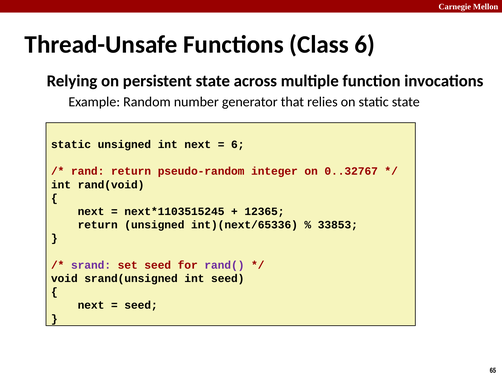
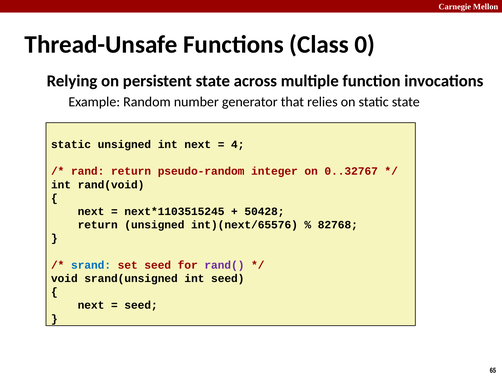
Class 6: 6 -> 0 (365, 45)
6: 6 -> 4 (238, 144)
12365: 12365 -> 50428 (264, 211)
int)(next/65336: int)(next/65336 -> int)(next/65576 (244, 225)
33853: 33853 -> 82768 (338, 225)
srand colour: purple -> blue (91, 265)
